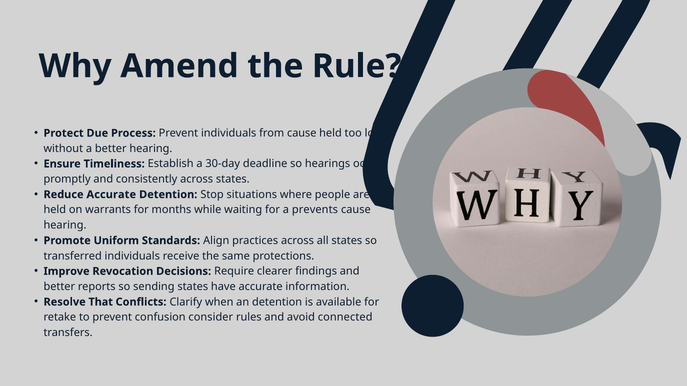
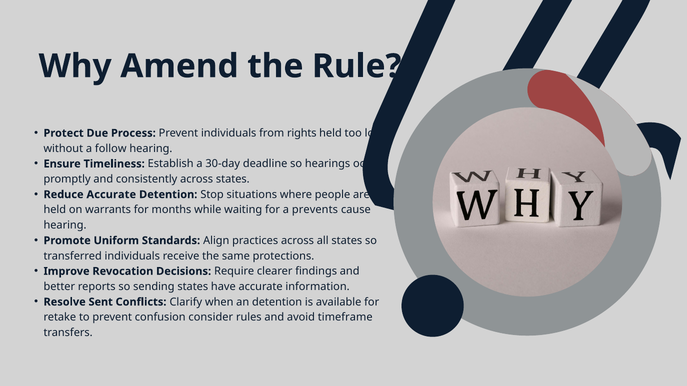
from cause: cause -> rights (302, 133)
a better: better -> follow (111, 149)
That: That -> Sent (101, 302)
connected: connected -> timeframe (345, 318)
